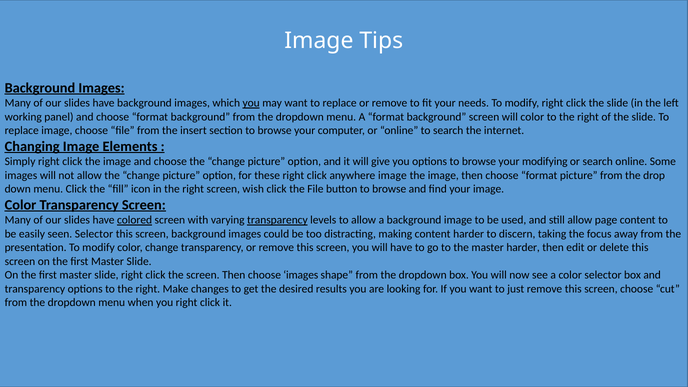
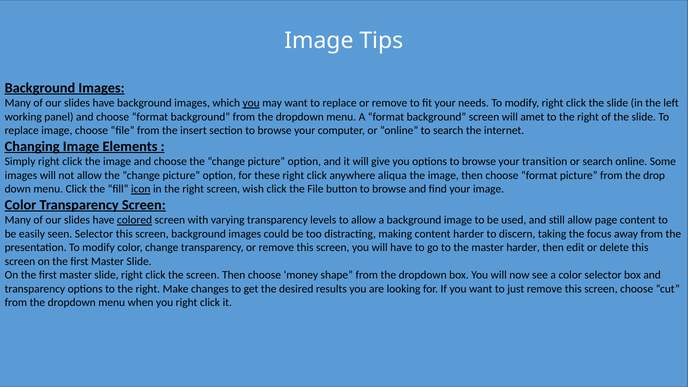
will color: color -> amet (532, 117)
modifying: modifying -> transition (545, 162)
anywhere image: image -> aliqua (392, 175)
icon underline: none -> present (141, 189)
transparency underline: present -> none (277, 220)
choose images: images -> money (301, 275)
